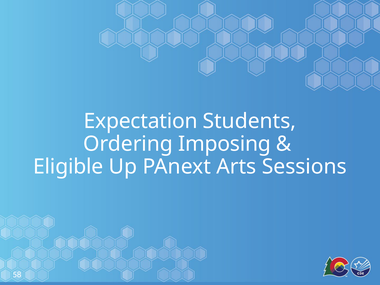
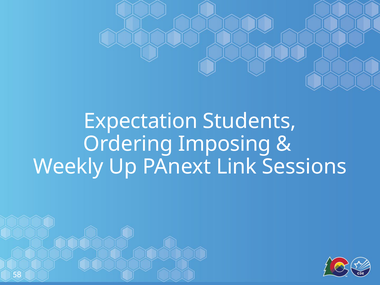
Eligible: Eligible -> Weekly (68, 167)
Arts: Arts -> Link (236, 167)
